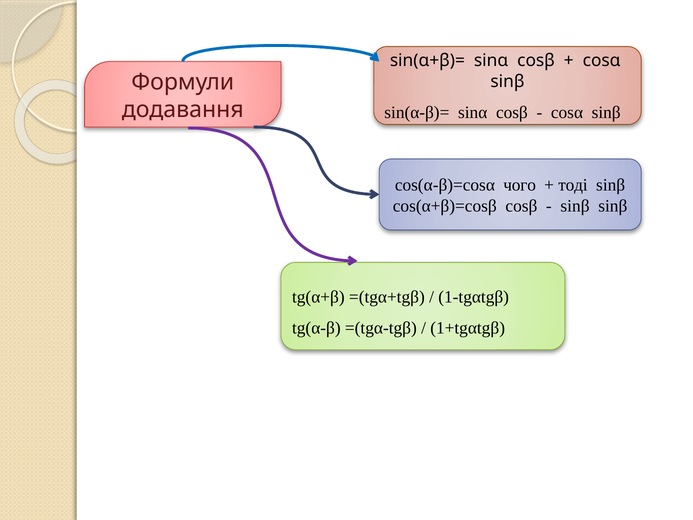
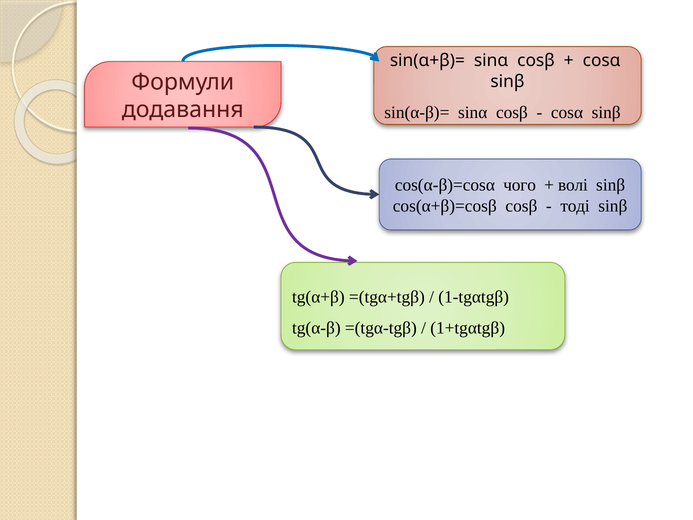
тоді: тоді -> волі (573, 185)
sinβ: sinβ -> тоді (575, 206)
